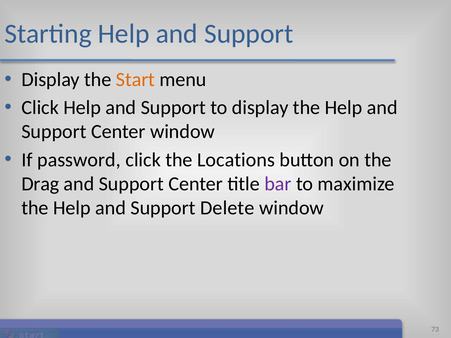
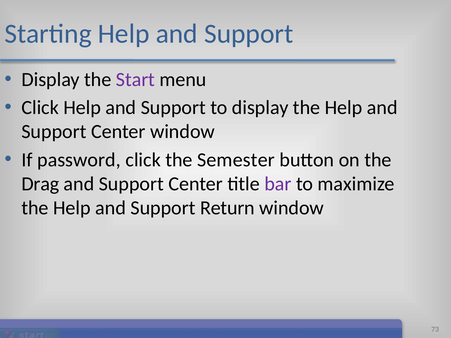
Start colour: orange -> purple (135, 80)
Locations: Locations -> Semester (236, 160)
Delete: Delete -> Return (227, 208)
